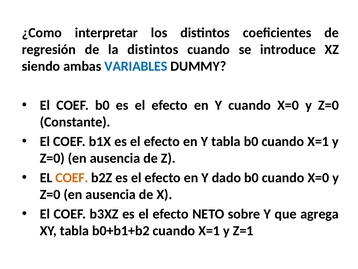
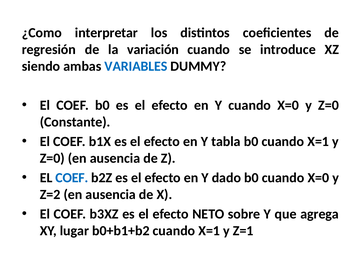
la distintos: distintos -> variación (153, 49)
COEF colour: orange -> blue (72, 177)
Z=0: Z=0 -> Z=2 (50, 194)
XY tabla: tabla -> lugar (74, 230)
